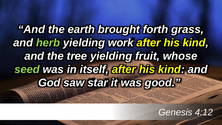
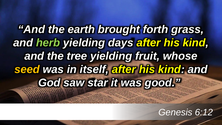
work: work -> days (121, 43)
seed colour: light green -> yellow (27, 69)
4:12: 4:12 -> 6:12 (204, 112)
